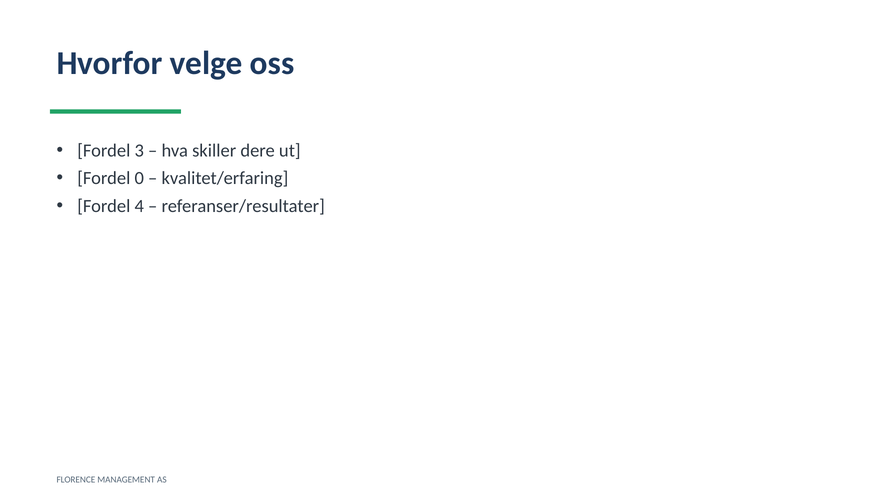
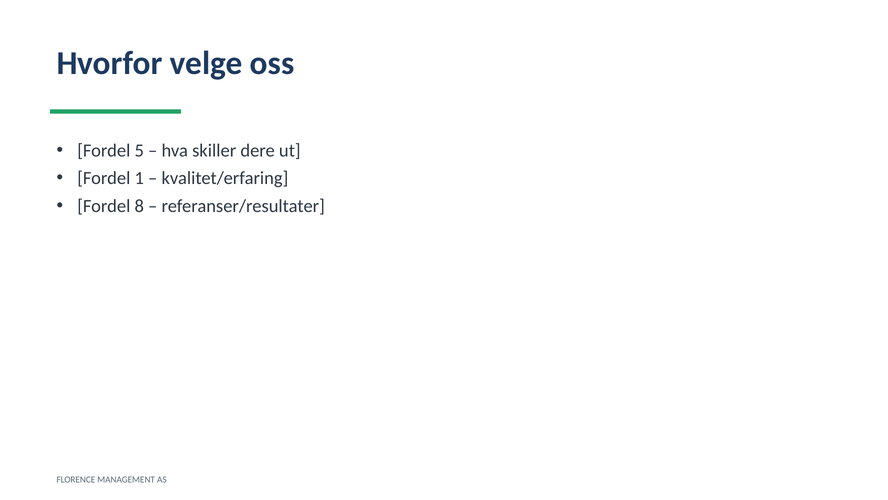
3: 3 -> 5 (139, 150)
0: 0 -> 1 (139, 178)
4: 4 -> 8 (139, 206)
